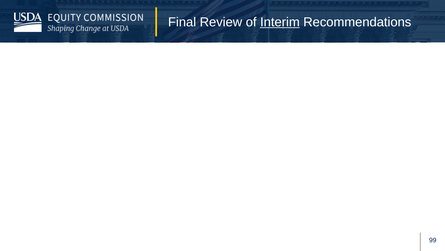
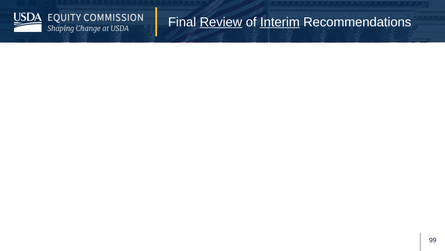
Review underline: none -> present (221, 22)
